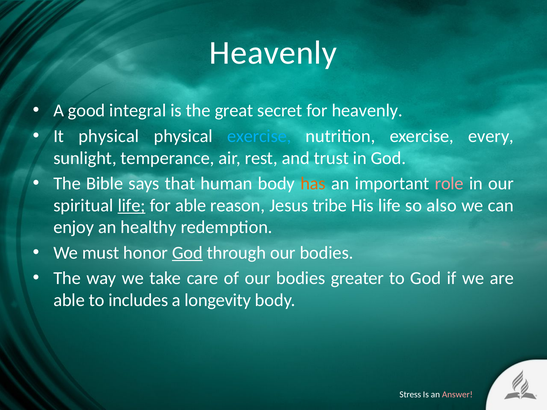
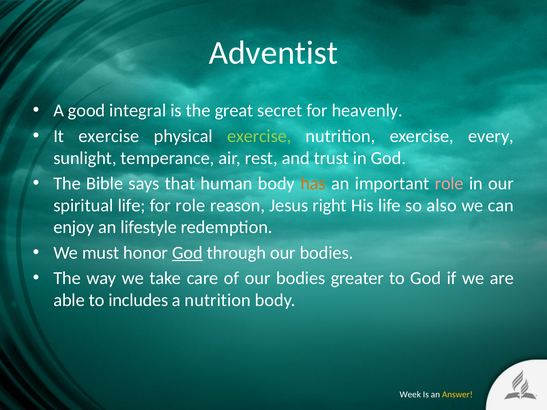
Heavenly: Heavenly -> Adventist (273, 53)
It physical: physical -> exercise (109, 136)
exercise colour: light blue -> light green (259, 136)
life underline: present -> none (132, 205)
for able: able -> role (190, 205)
tribe: tribe -> right (330, 205)
healthy: healthy -> lifestyle (149, 227)
a longevity: longevity -> nutrition (218, 300)
Stress: Stress -> Week (410, 395)
Answer colour: pink -> yellow (457, 395)
